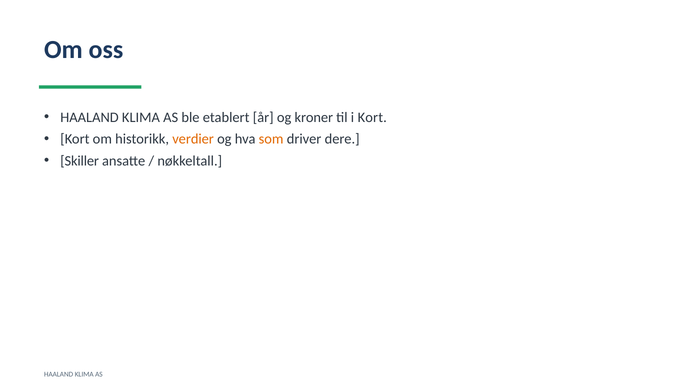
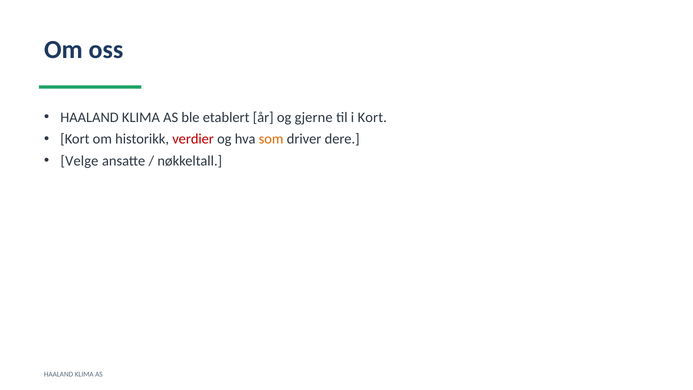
kroner: kroner -> gjerne (314, 117)
verdier colour: orange -> red (193, 139)
Skiller: Skiller -> Velge (80, 161)
